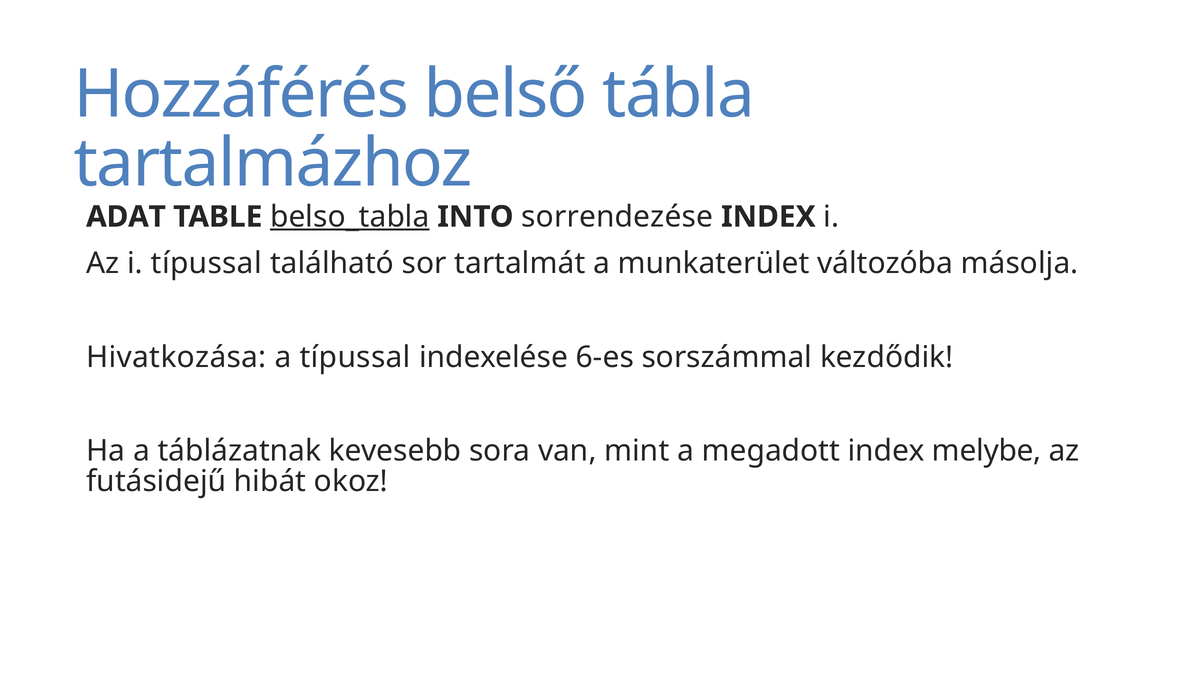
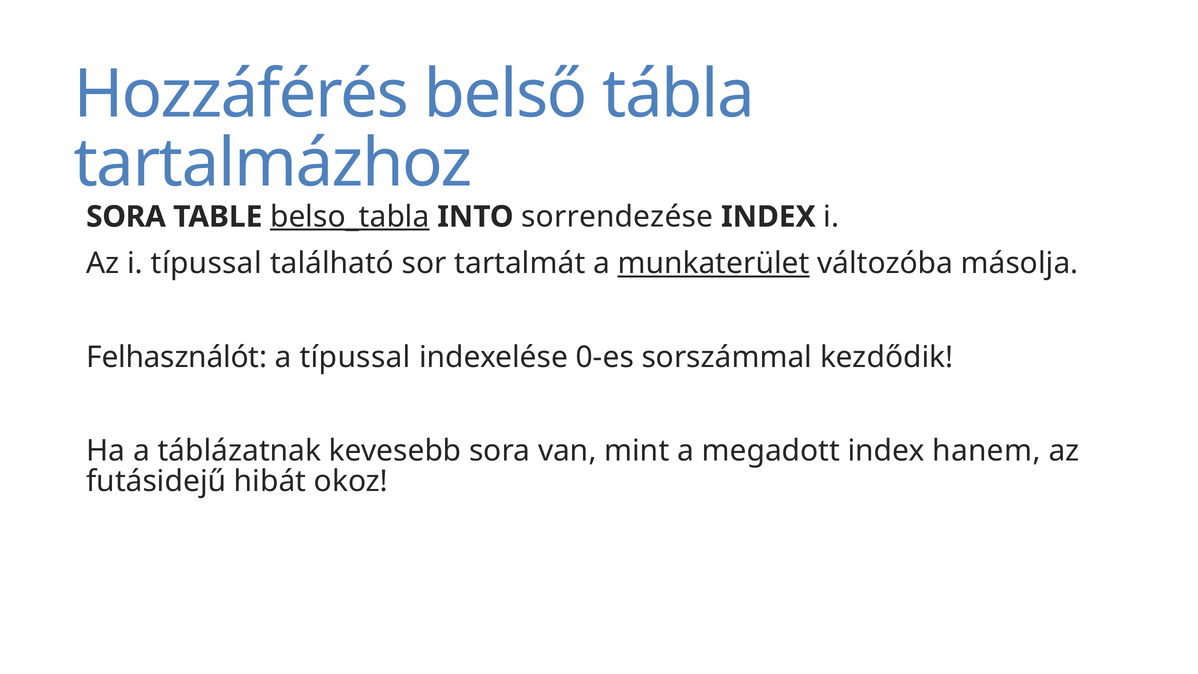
ADAT: ADAT -> SORA (126, 217)
munkaterület underline: none -> present (714, 264)
Hivatkozása: Hivatkozása -> Felhasználót (177, 357)
6-es: 6-es -> 0-es (605, 357)
melybe: melybe -> hanem (986, 451)
